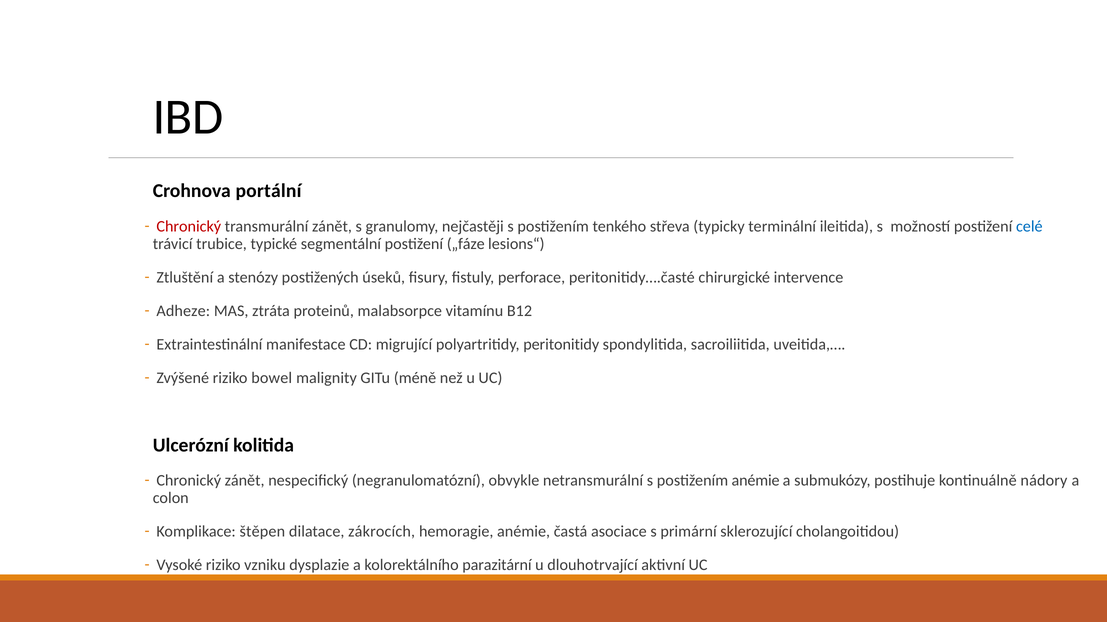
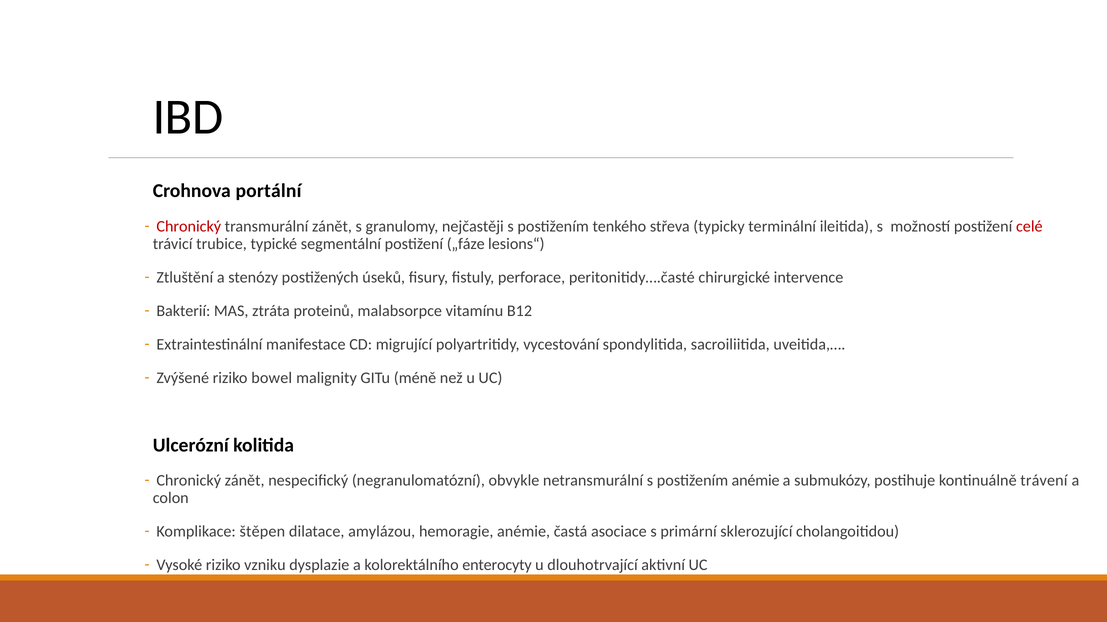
celé colour: blue -> red (1029, 227)
Adheze: Adheze -> Bakterií (183, 311)
peritonitidy: peritonitidy -> vycestování (561, 345)
nádory: nádory -> trávení (1044, 481)
zákrocích: zákrocích -> amylázou (382, 532)
parazitární: parazitární -> enterocyty (497, 566)
